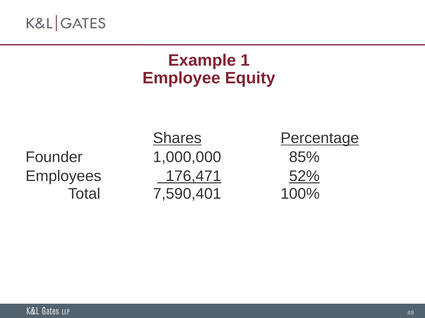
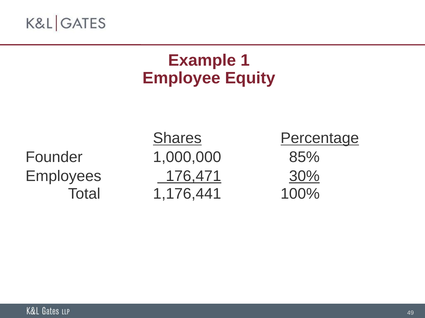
52%: 52% -> 30% (304, 177)
7,590,401: 7,590,401 -> 1,176,441 (187, 194)
